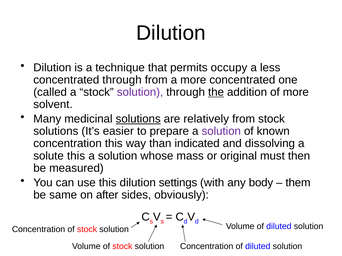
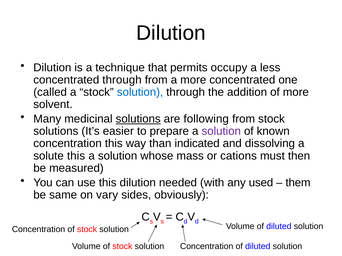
solution colour: purple -> blue (140, 92)
the underline: present -> none (216, 92)
relatively: relatively -> following (206, 119)
original: original -> cations (239, 156)
settings: settings -> needed (178, 183)
body: body -> used (261, 183)
after: after -> vary (107, 195)
